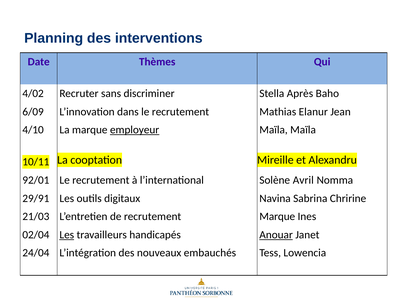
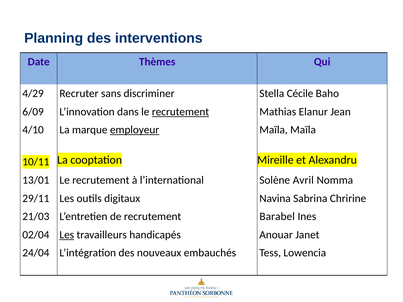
4/02: 4/02 -> 4/29 (33, 94)
Après: Après -> Cécile (300, 94)
recrutement underline: none -> present (180, 112)
92/01: 92/01 -> 13/01 (36, 180)
29/91: 29/91 -> 29/11 (36, 199)
recrutement Marque: Marque -> Barabel (277, 217)
Anouar underline: present -> none (276, 235)
